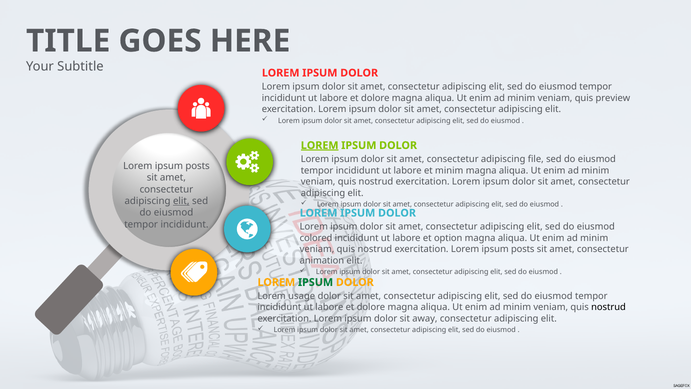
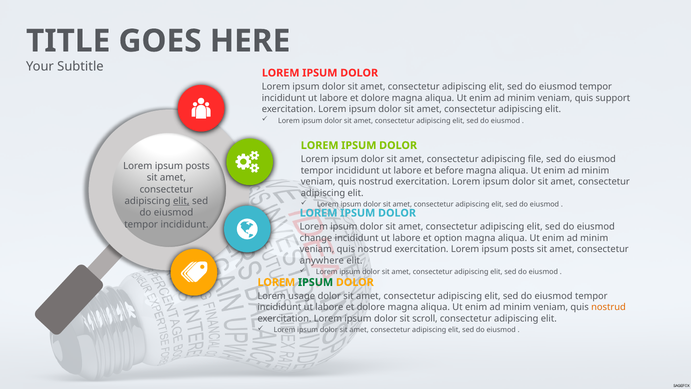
preview: preview -> support (613, 98)
LOREM underline: present -> none (320, 145)
et minim: minim -> before (449, 170)
colored: colored -> change (316, 238)
animation: animation -> anywhere (322, 260)
nostrud colour: black -> orange (609, 307)
away: away -> scroll (425, 318)
